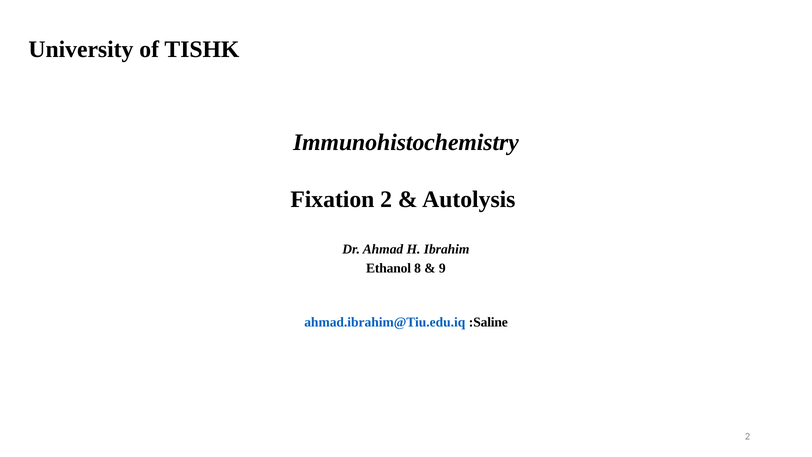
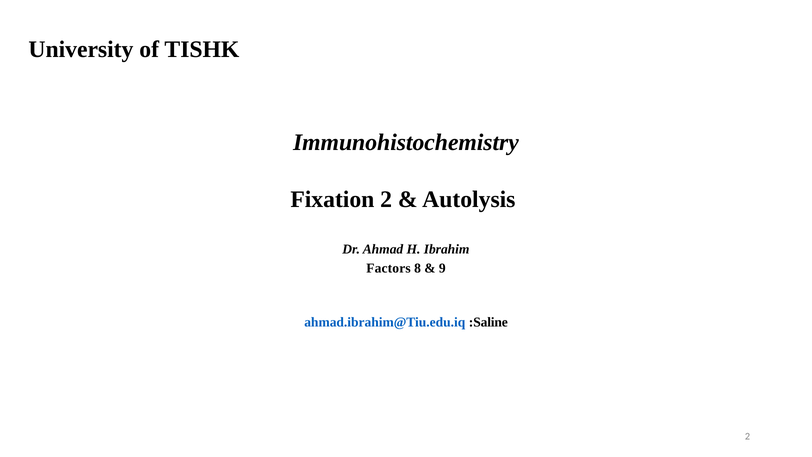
Ethanol: Ethanol -> Factors (388, 268)
